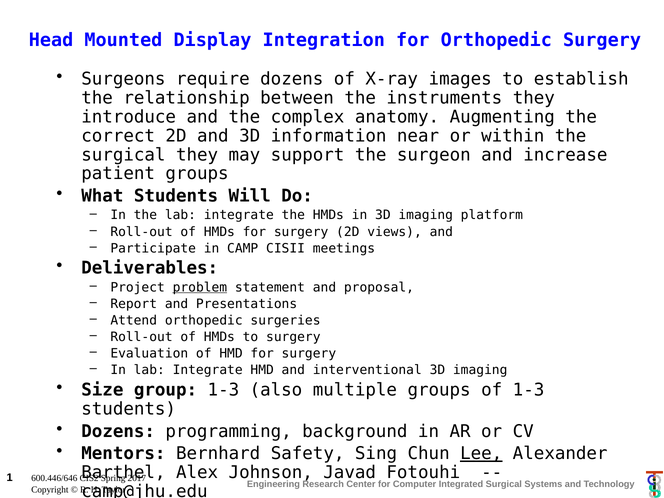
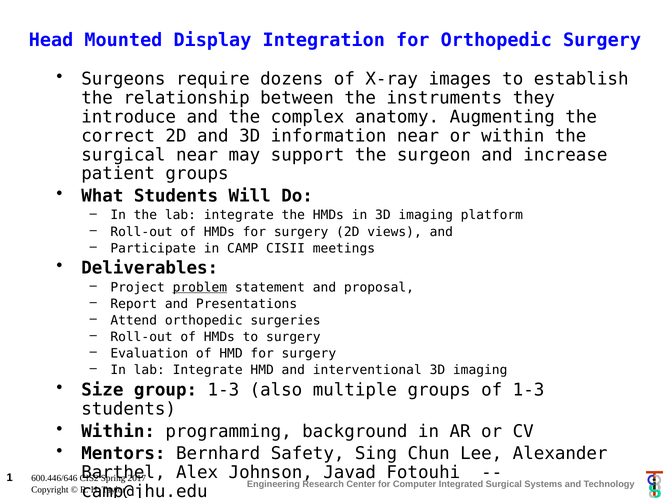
surgical they: they -> near (197, 155)
Dozens: Dozens -> Within (118, 431)
Lee underline: present -> none (481, 454)
